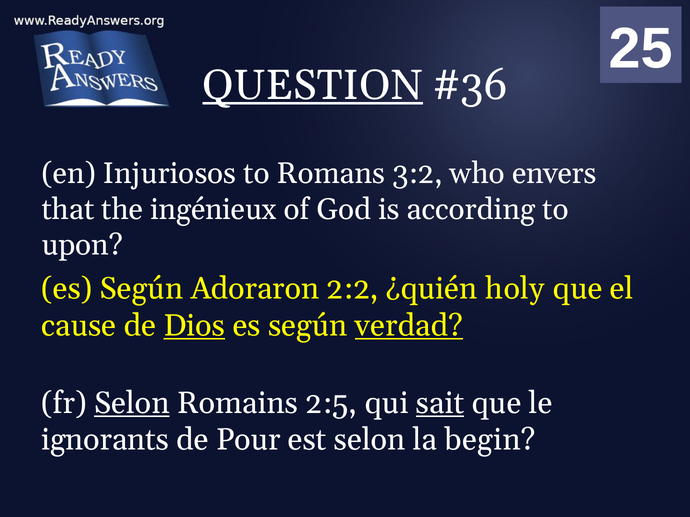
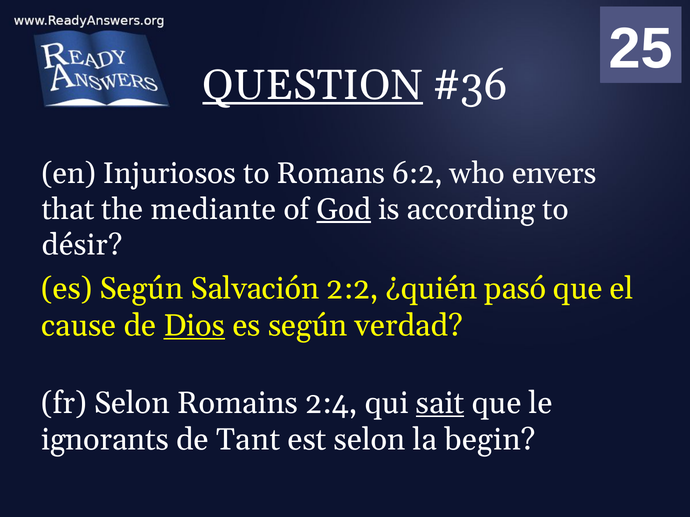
3:2: 3:2 -> 6:2 (417, 174)
ingénieux: ingénieux -> mediante (213, 210)
God underline: none -> present (344, 210)
upon: upon -> désir (82, 245)
Adoraron: Adoraron -> Salvación (255, 289)
holy: holy -> pasó (515, 289)
verdad underline: present -> none (409, 326)
Selon underline: present -> none (132, 403)
2:5: 2:5 -> 2:4 (331, 403)
Pour: Pour -> Tant (248, 440)
